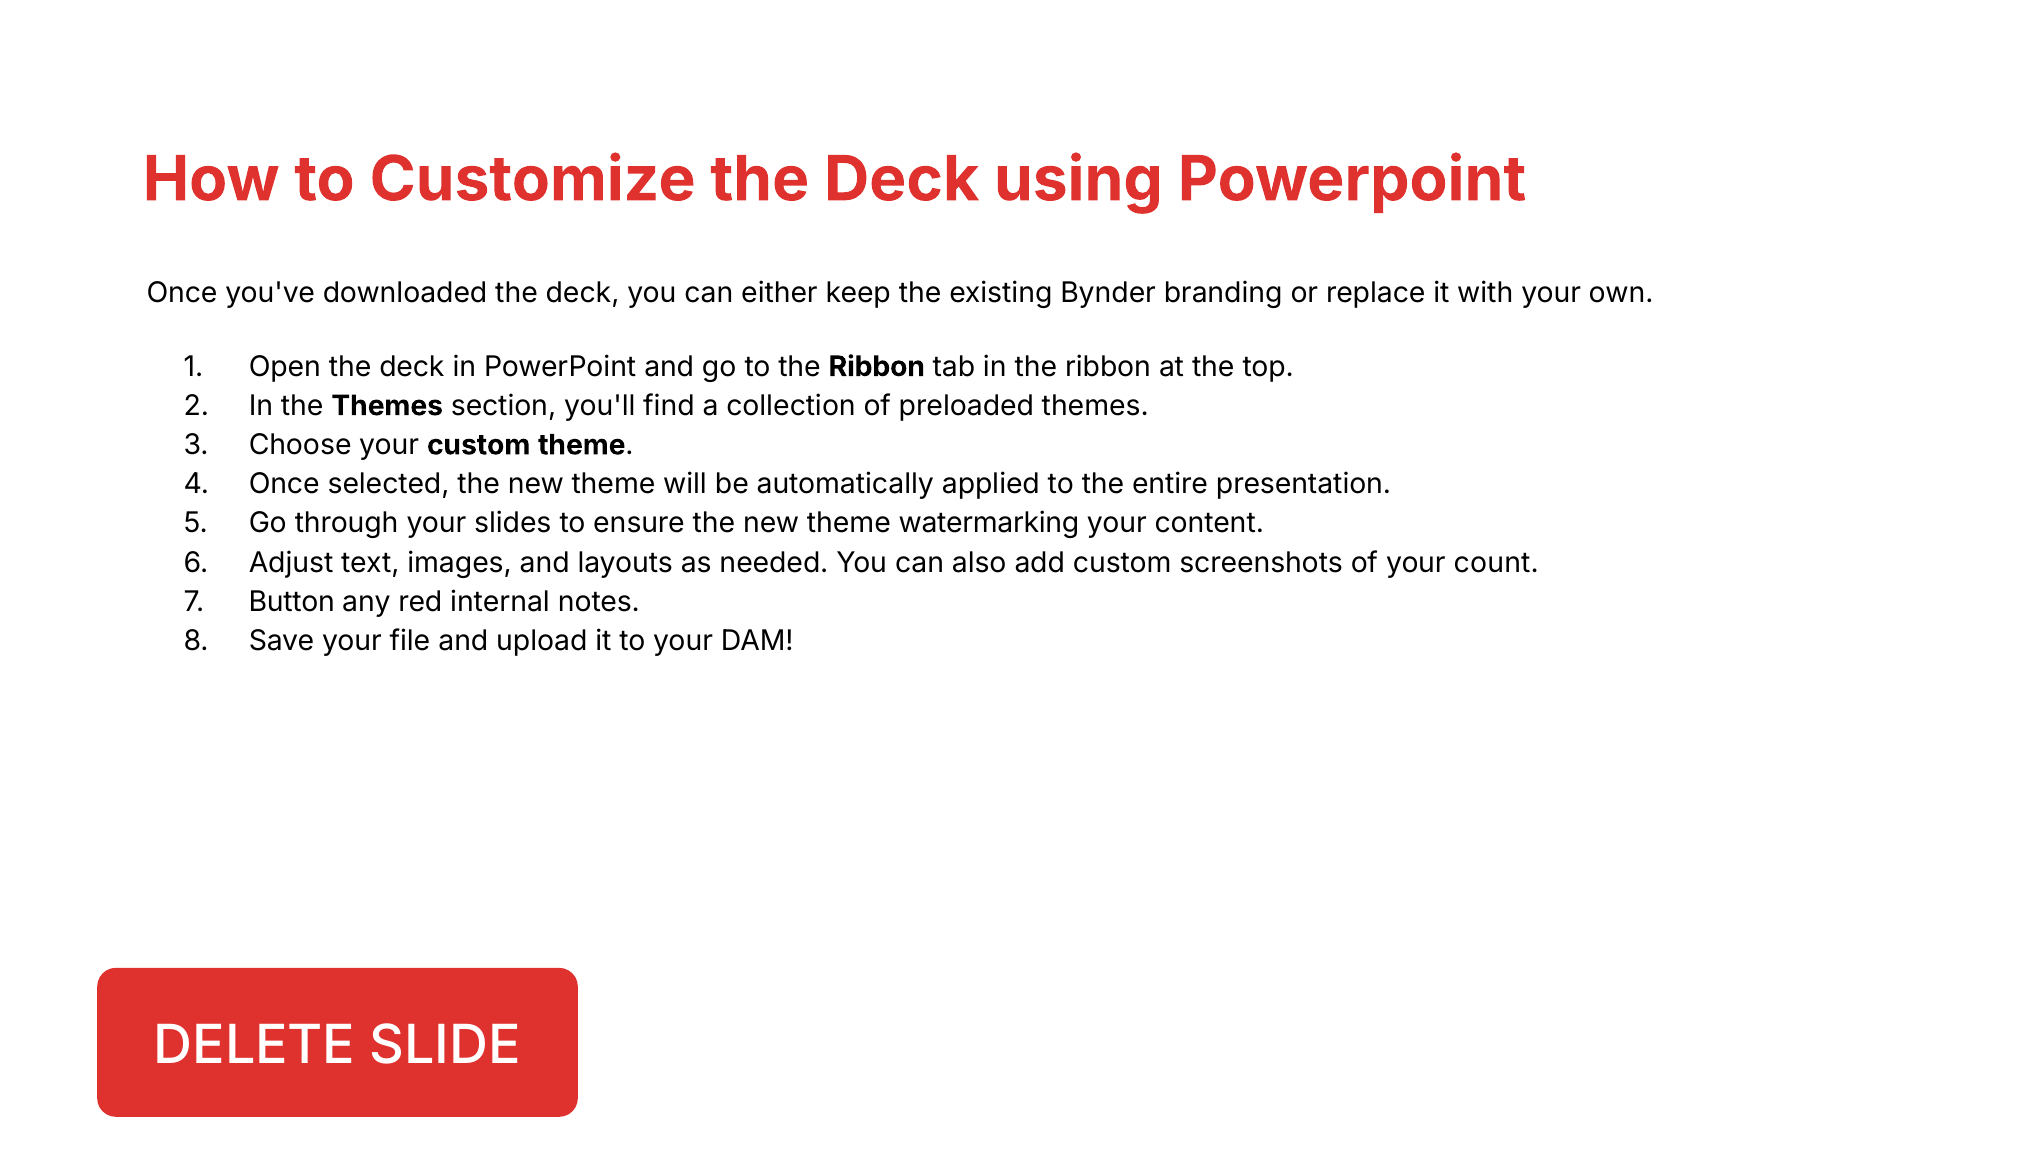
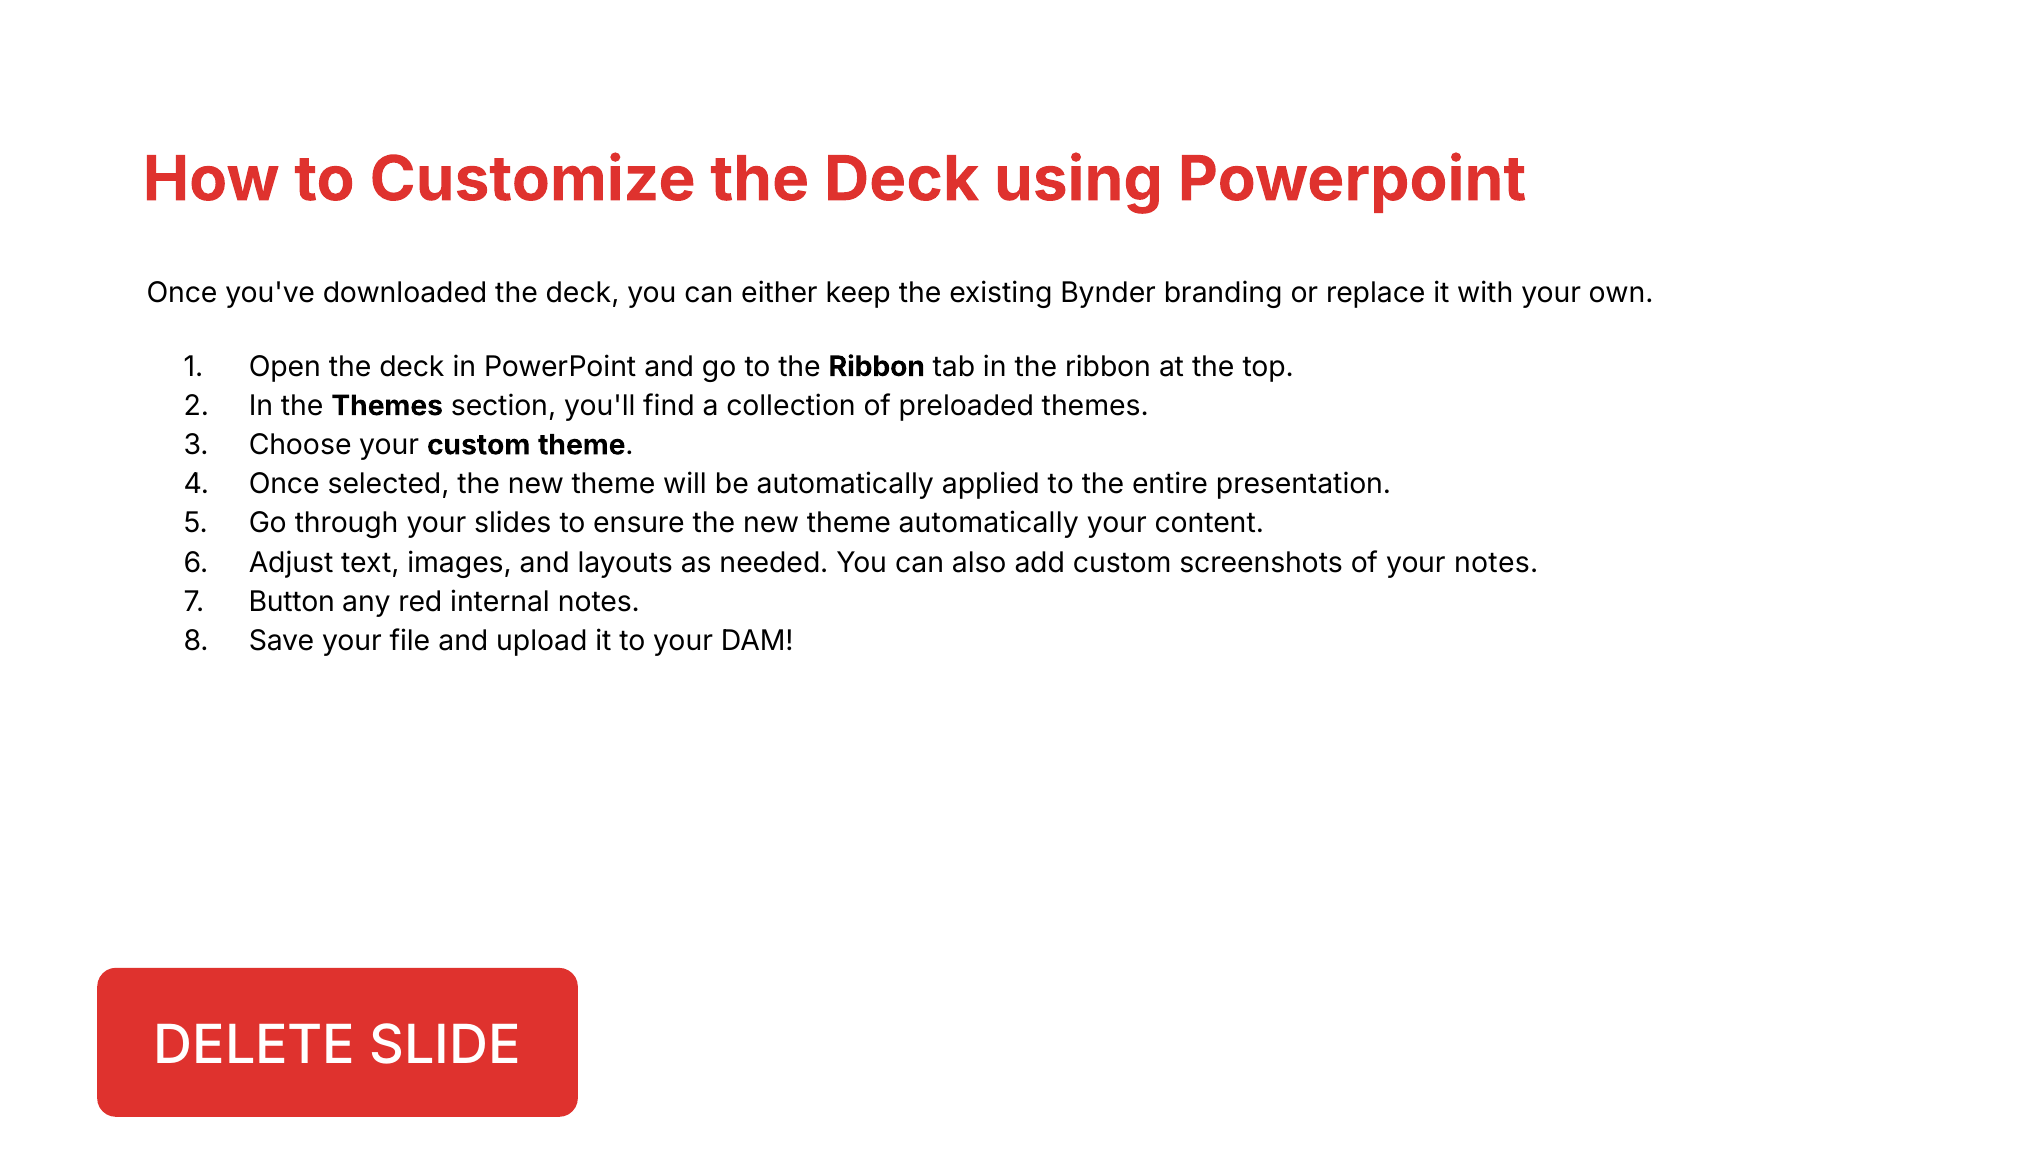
theme watermarking: watermarking -> automatically (989, 523)
your count: count -> notes (1496, 563)
